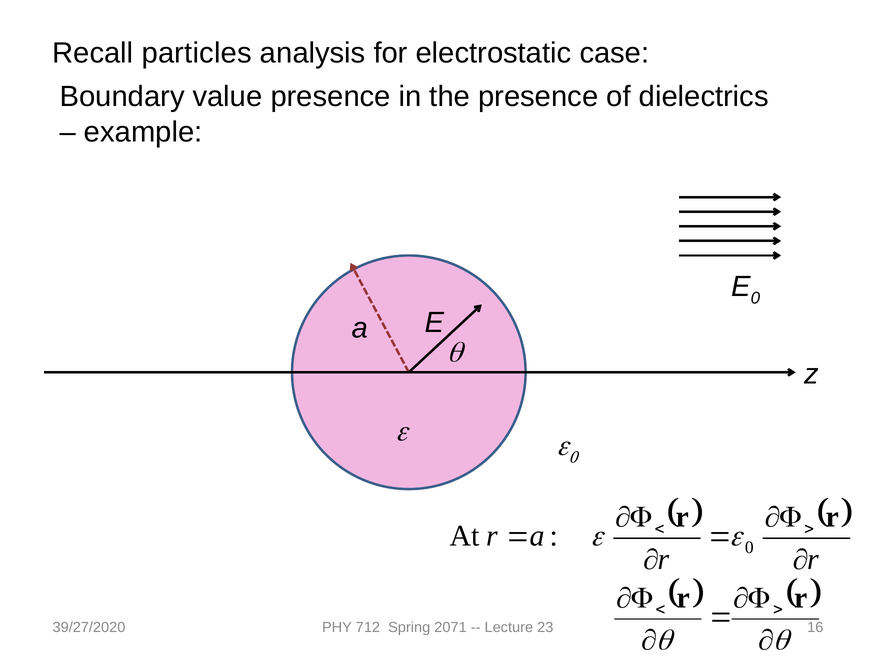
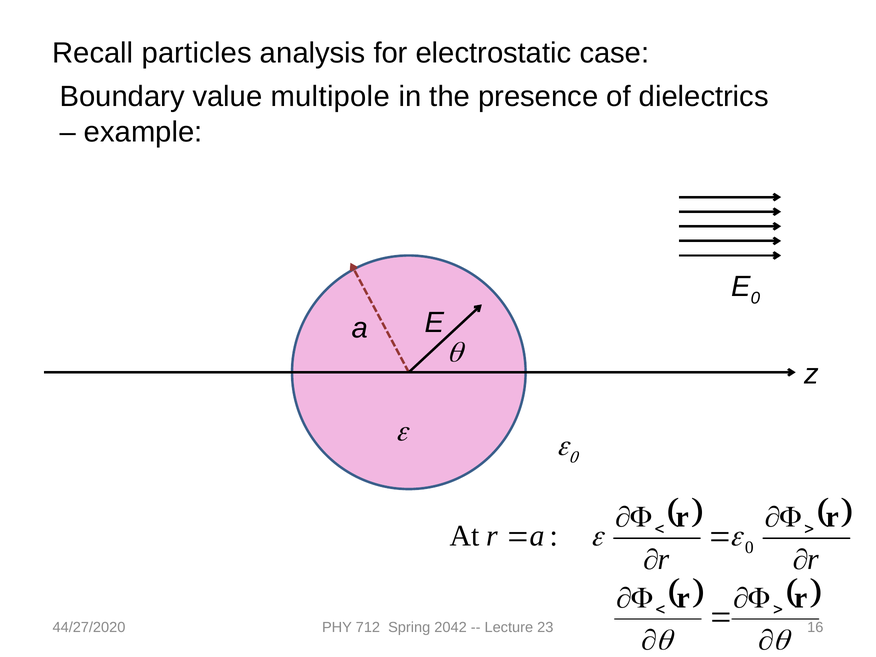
value presence: presence -> multipole (330, 97)
39/27/2020: 39/27/2020 -> 44/27/2020 (89, 627)
2071: 2071 -> 2042 (451, 627)
